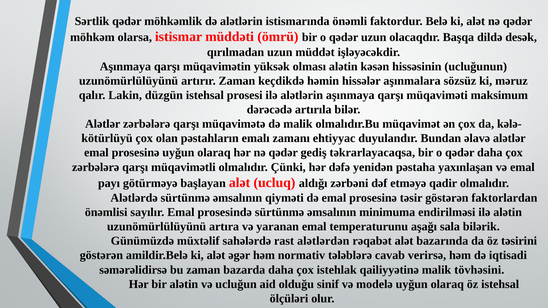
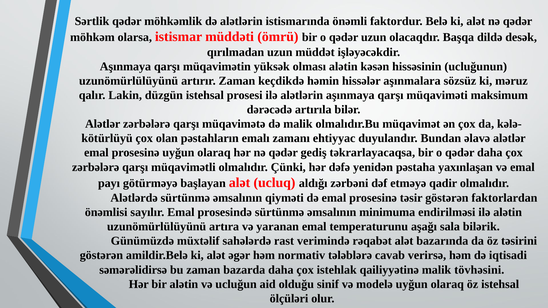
alətlərdən: alətlərdən -> verimində (323, 241)
